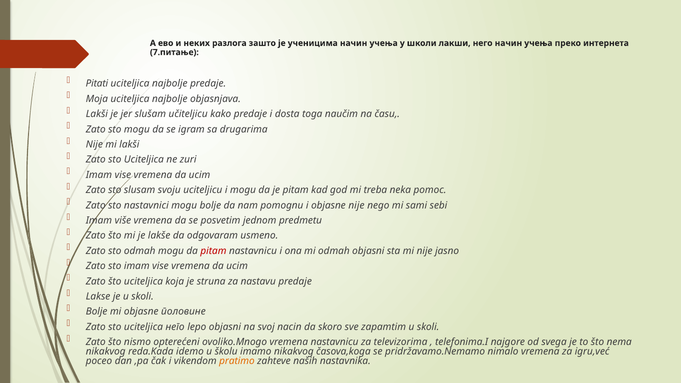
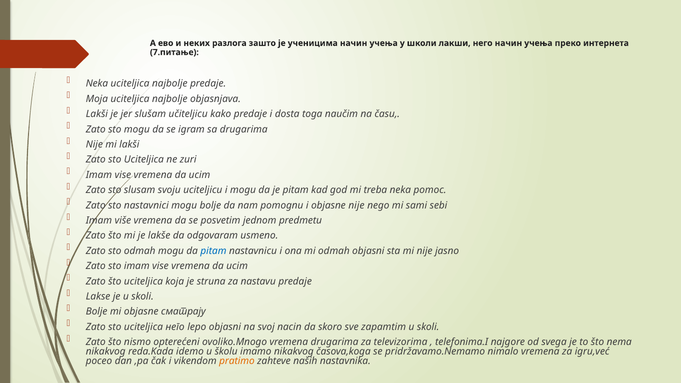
Pitati: Pitati -> Neka (97, 84)
pitam colour: red -> blue (213, 251)
половине: половине -> сматрају (183, 312)
vremena nastavnicu: nastavnicu -> drugarima (335, 342)
